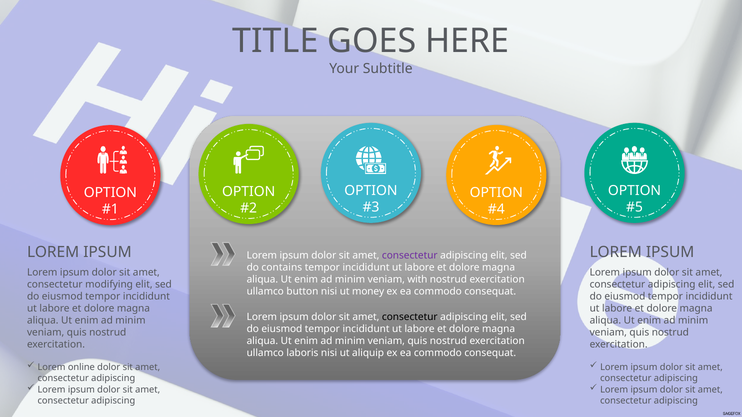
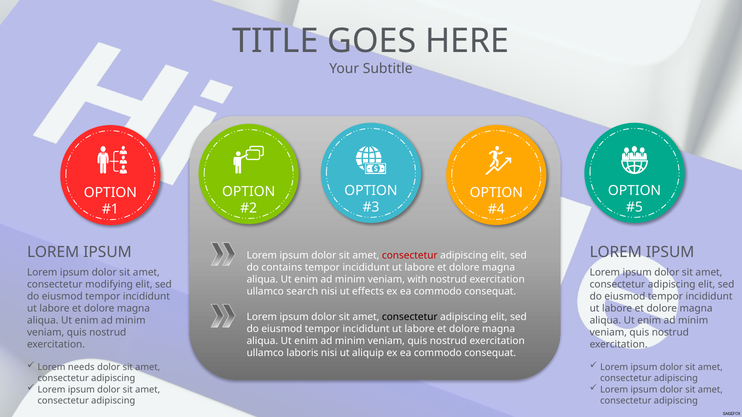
consectetur colour: purple -> red (410, 255)
button: button -> search (302, 292)
money: money -> effects (368, 292)
online: online -> needs (81, 368)
